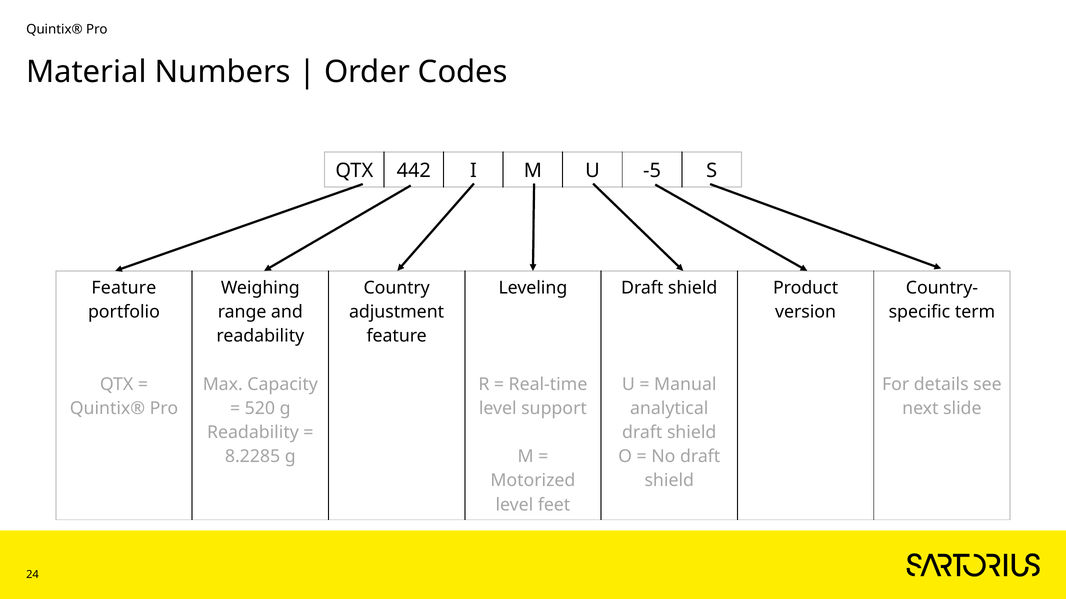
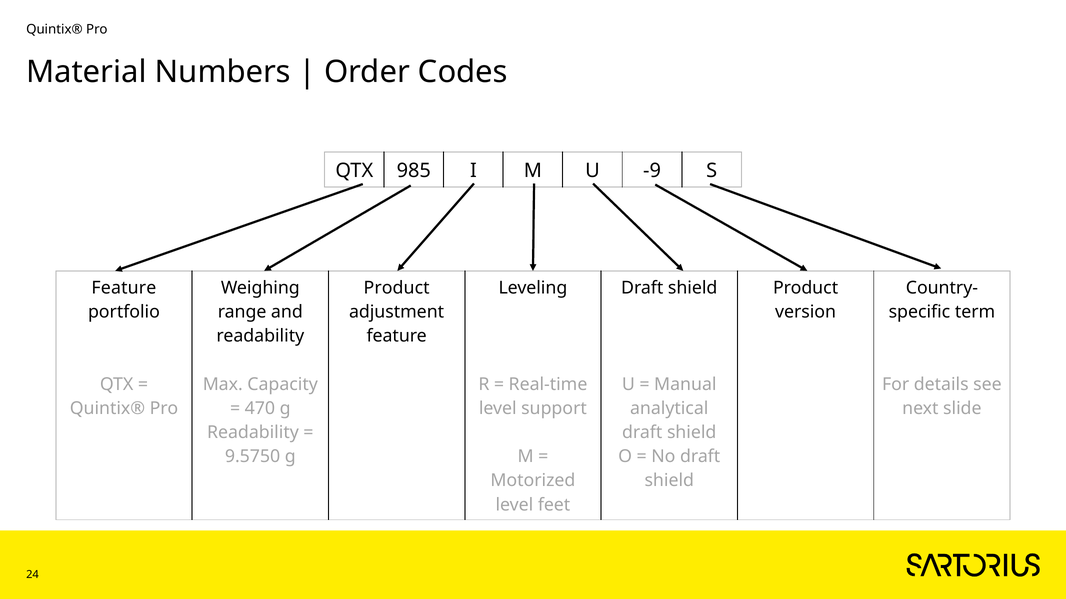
442: 442 -> 985 (414, 171)
-5: -5 -> -9 (652, 171)
Country: Country -> Product (397, 288)
520: 520 -> 470 (260, 409)
8.2285: 8.2285 -> 9.5750 (253, 457)
